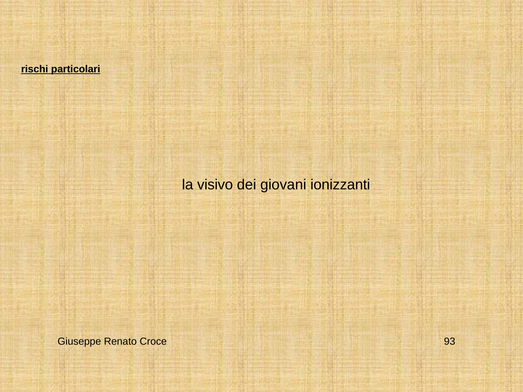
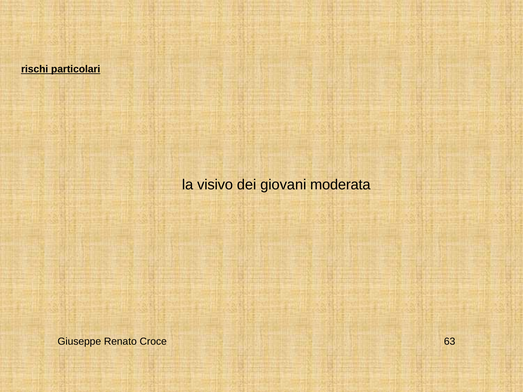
ionizzanti: ionizzanti -> moderata (340, 185)
93: 93 -> 63 (450, 342)
